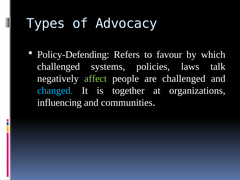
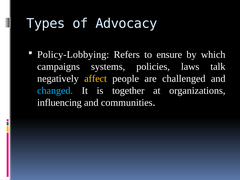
Policy-Defending: Policy-Defending -> Policy-Lobbying (73, 55)
favour: favour -> ensure (169, 55)
challenged: challenged -> campaigns (59, 67)
affect colour: light green -> yellow (96, 79)
